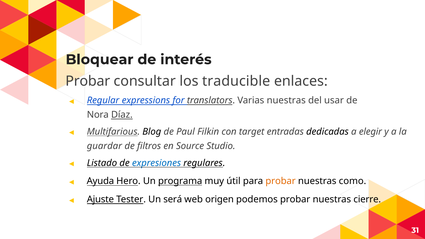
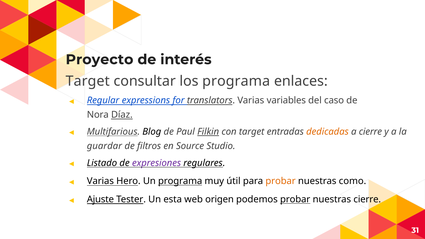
Bloquear: Bloquear -> Proyecto (99, 60)
Probar: Probar -> Target (88, 81)
los traducible: traducible -> programa (236, 81)
Varias nuestras: nuestras -> variables (286, 100)
usar: usar -> caso (334, 100)
Filkin underline: none -> present (208, 132)
dedicadas colour: black -> orange (327, 132)
a elegir: elegir -> cierre (370, 132)
expresiones colour: blue -> purple (157, 163)
Ayuda: Ayuda -> Varias (100, 181)
será: será -> esta (173, 199)
probar underline: none -> present (295, 199)
